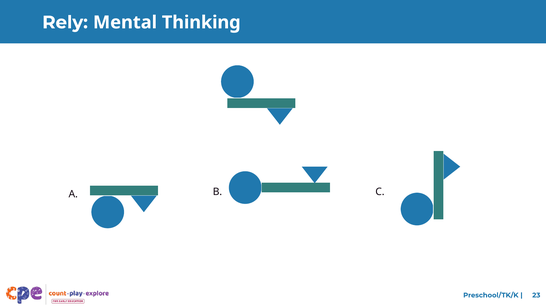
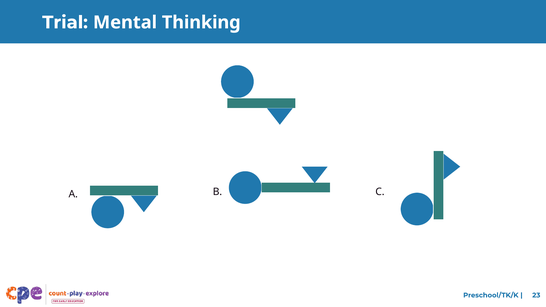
Rely: Rely -> Trial (65, 22)
